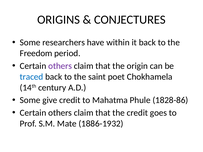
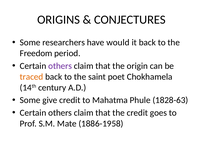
within: within -> would (118, 43)
traced colour: blue -> orange (31, 77)
1828-86: 1828-86 -> 1828-63 (170, 100)
1886-1932: 1886-1932 -> 1886-1958 (101, 124)
